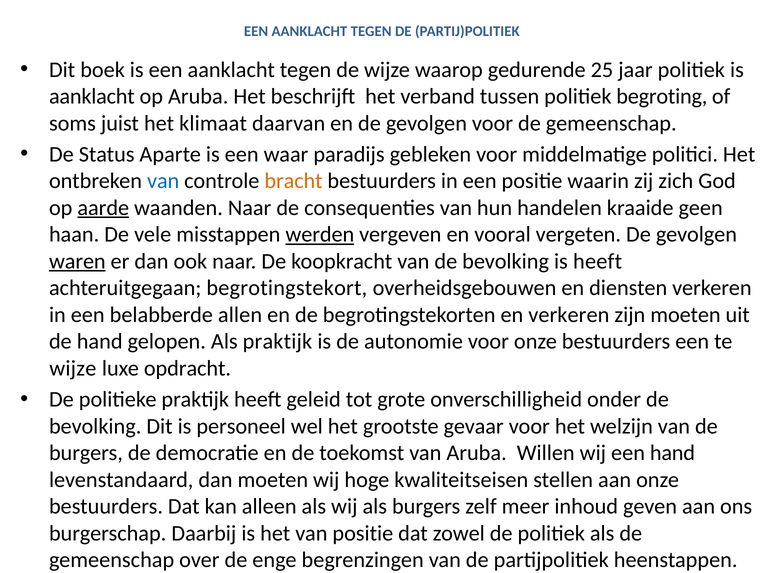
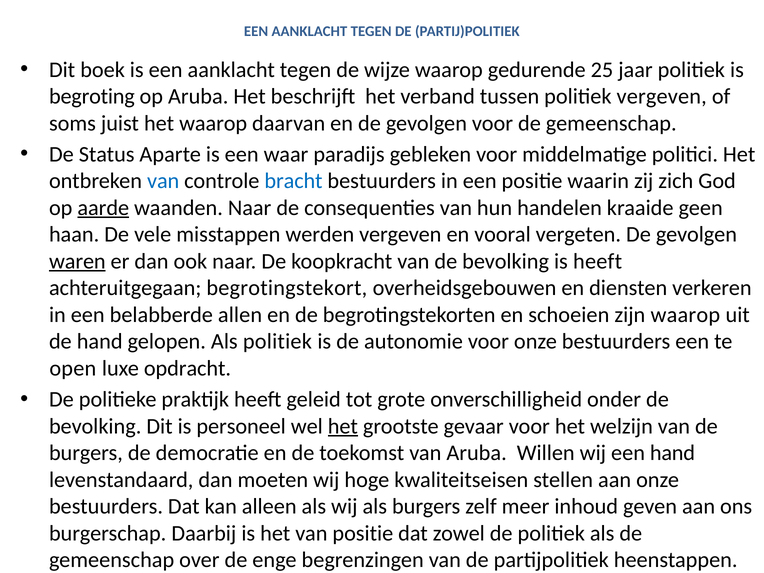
aanklacht: aanklacht -> begroting (92, 96)
politiek begroting: begroting -> vergeven (662, 96)
het klimaat: klimaat -> waarop (213, 123)
bracht colour: orange -> blue (294, 181)
werden underline: present -> none (320, 235)
en verkeren: verkeren -> schoeien (569, 315)
zijn moeten: moeten -> waarop (685, 315)
Als praktijk: praktijk -> politiek (277, 342)
wijze: wijze -> open (73, 368)
het underline: none -> present (343, 426)
